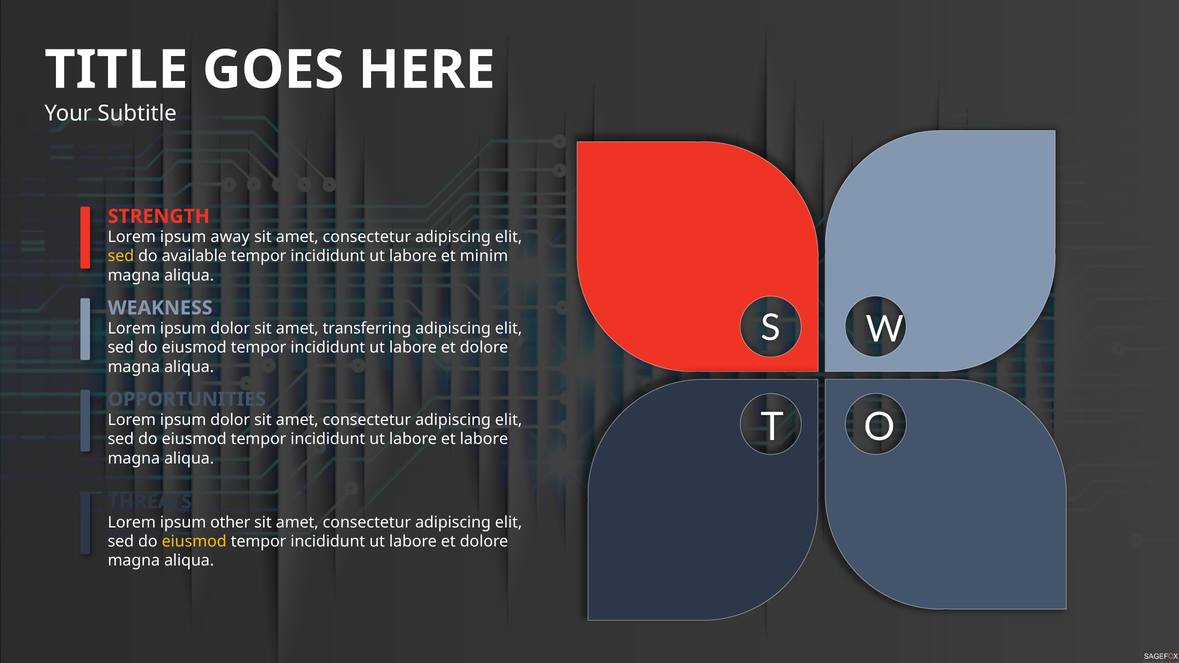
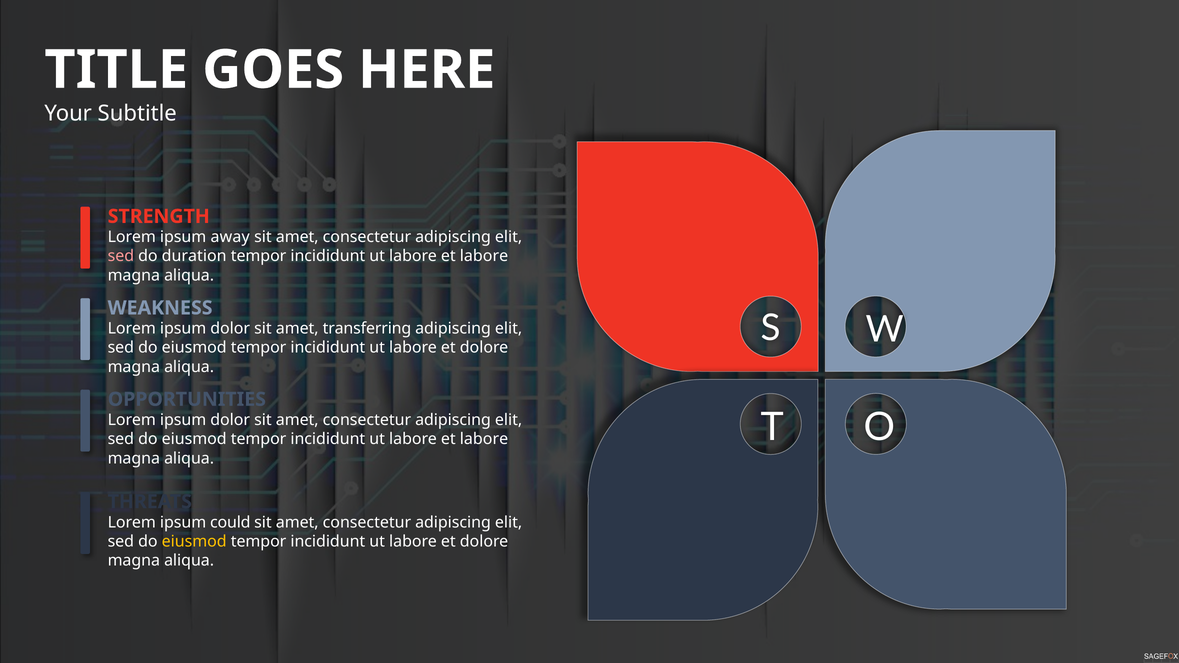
sed colour: yellow -> pink (121, 256)
available: available -> duration (194, 256)
minim: minim -> labore (484, 256)
other: other -> could (230, 522)
